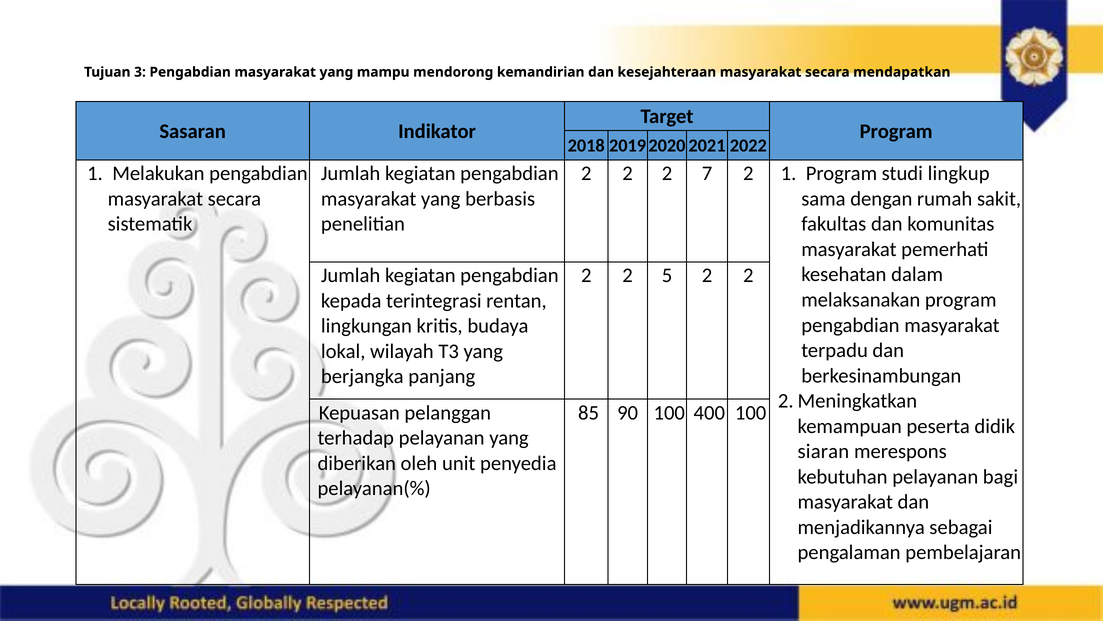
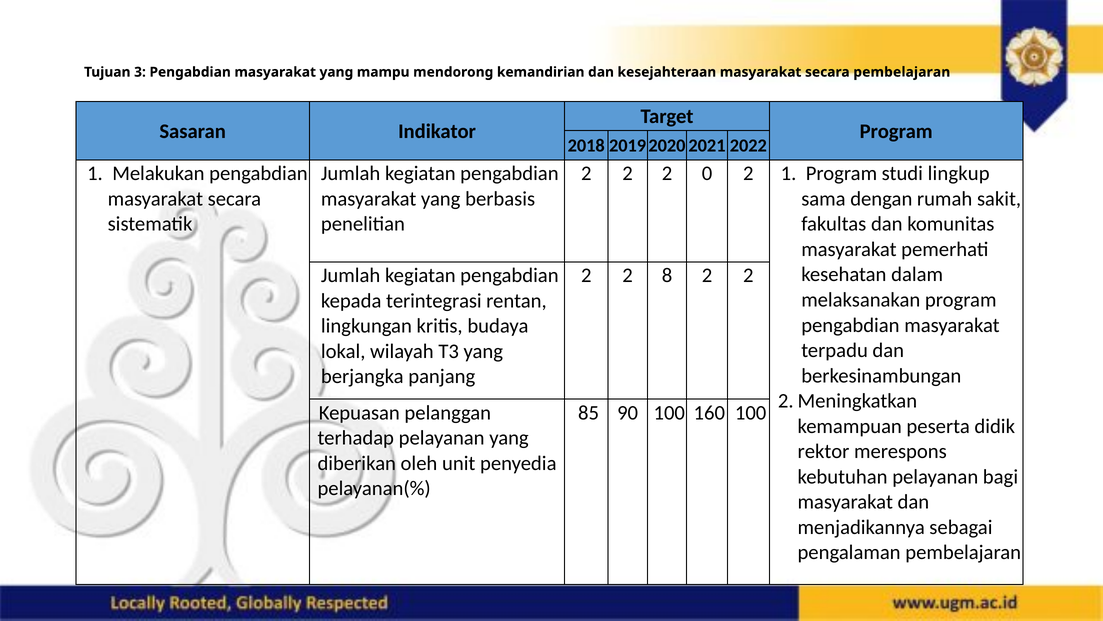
secara mendapatkan: mendapatkan -> pembelajaran (902, 72)
7: 7 -> 0 (707, 173)
5: 5 -> 8 (667, 275)
400: 400 -> 160 (709, 412)
siaran: siaran -> rektor (823, 451)
